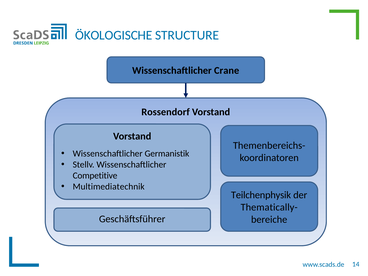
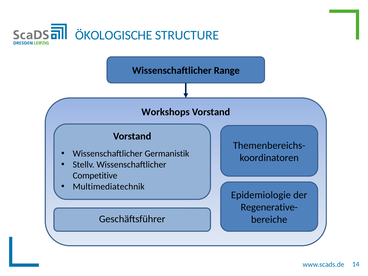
Crane: Crane -> Range (227, 71)
Rossendorf: Rossendorf -> Workshops (166, 112)
Teilchenphysik: Teilchenphysik -> Epidemiologie (261, 195)
Thematically-: Thematically- -> Regenerative- (269, 207)
